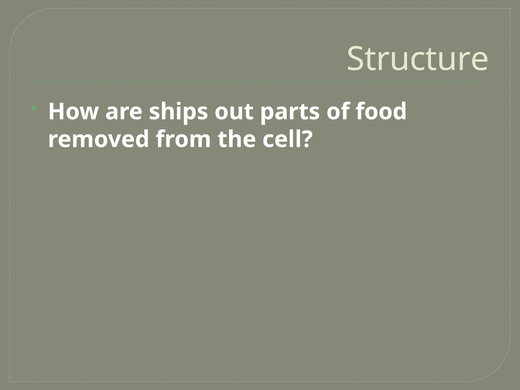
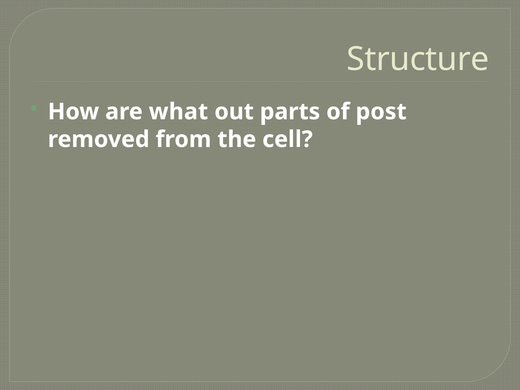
ships: ships -> what (178, 112)
food: food -> post (381, 112)
